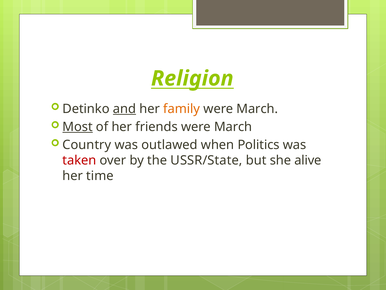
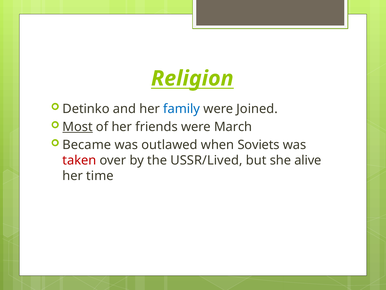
and underline: present -> none (124, 109)
family colour: orange -> blue (182, 109)
March: March -> Joined (257, 109)
Country: Country -> Became (87, 145)
Politics: Politics -> Soviets (259, 145)
USSR/State: USSR/State -> USSR/Lived (206, 160)
